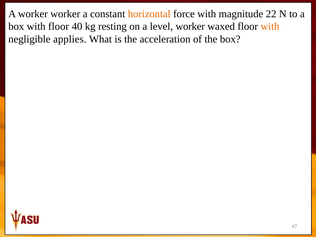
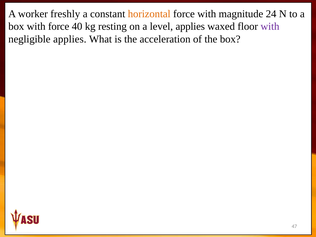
worker worker: worker -> freshly (65, 14)
22: 22 -> 24 (271, 14)
with floor: floor -> force (59, 27)
level worker: worker -> applies (190, 27)
with colour: orange -> purple (270, 27)
